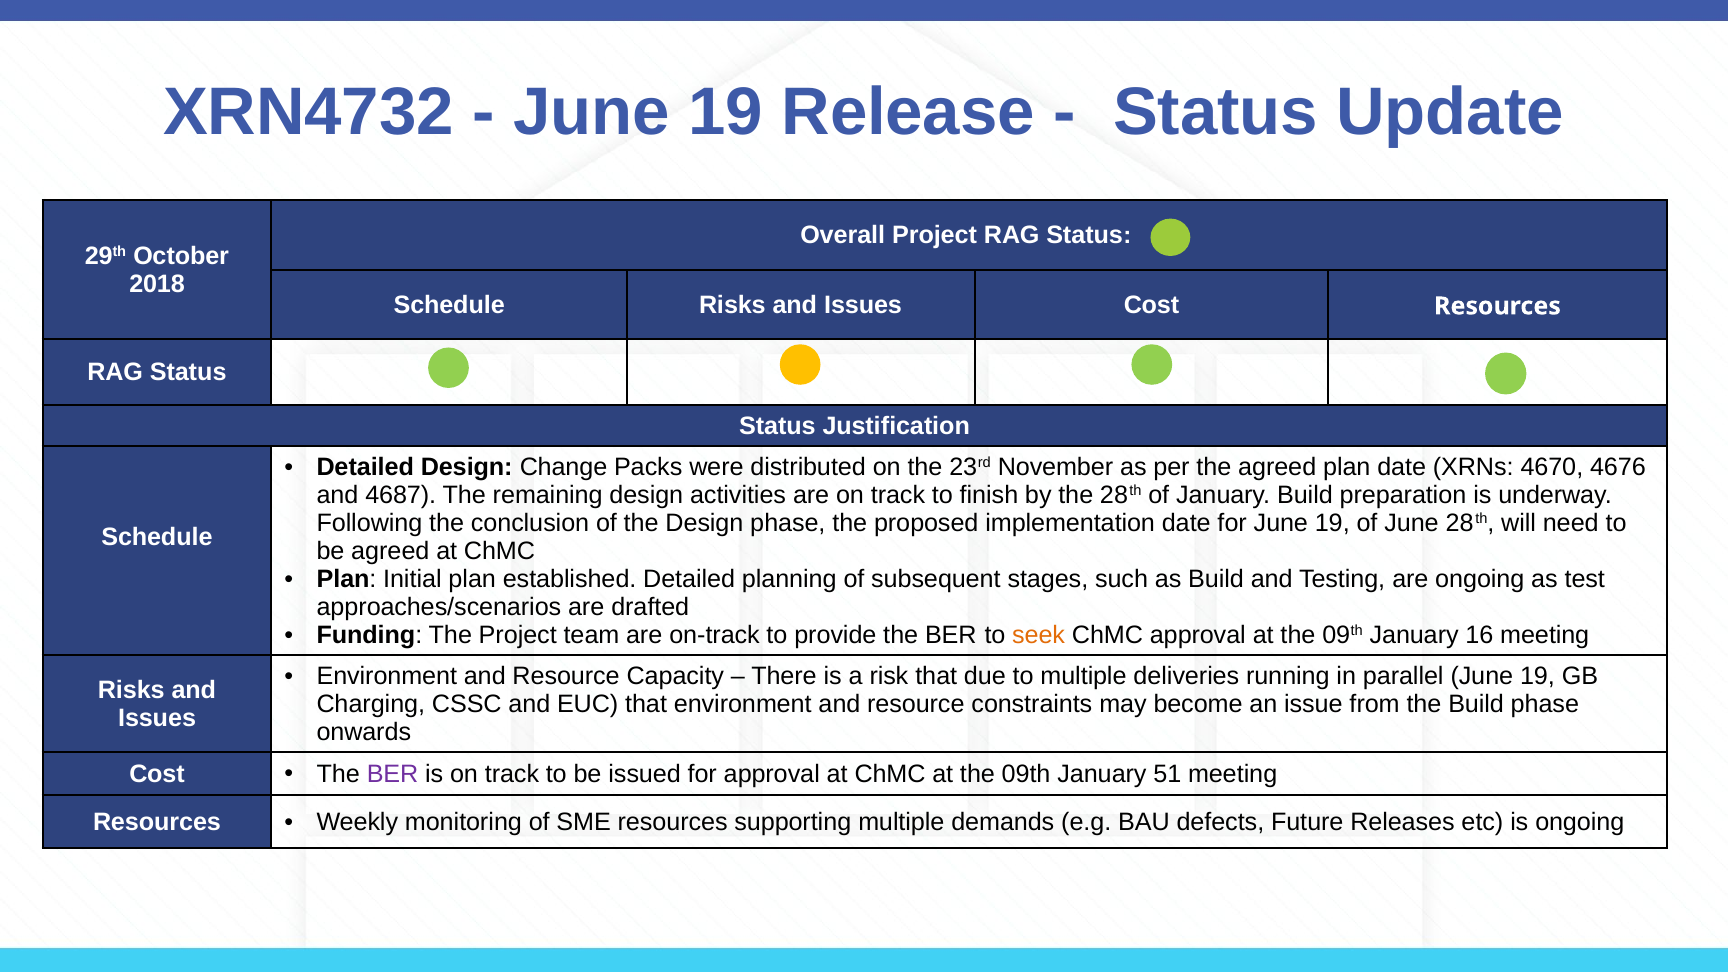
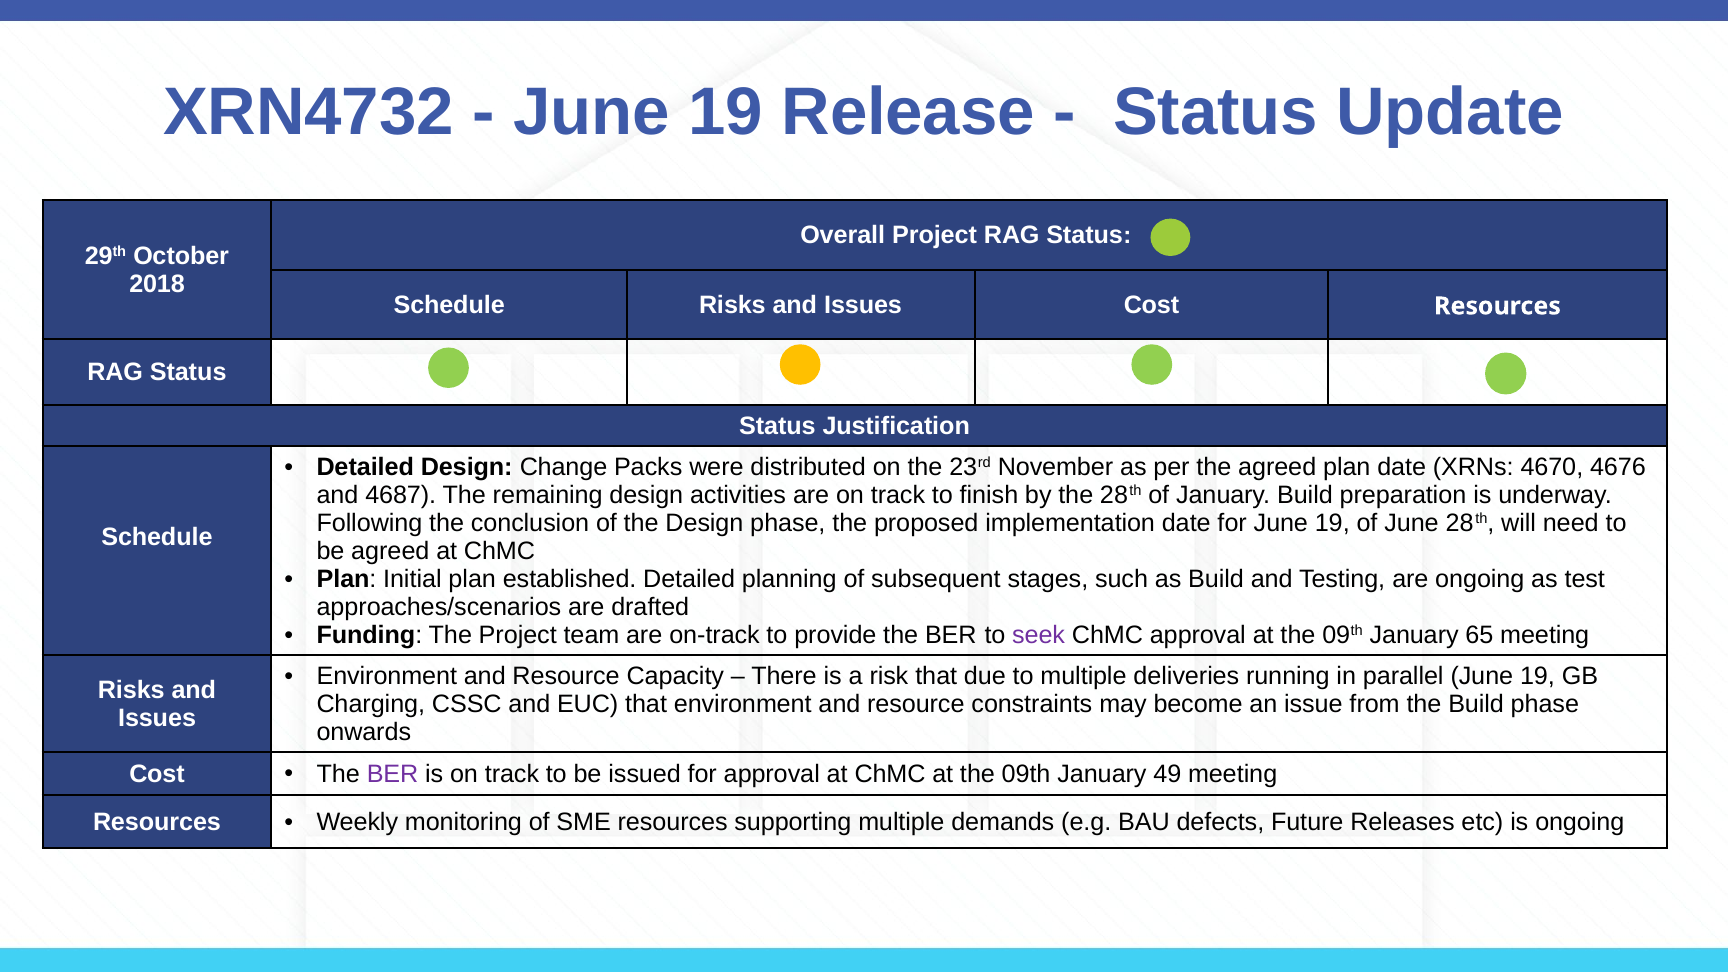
seek colour: orange -> purple (1039, 635)
16: 16 -> 65 (1479, 635)
51: 51 -> 49 (1167, 774)
